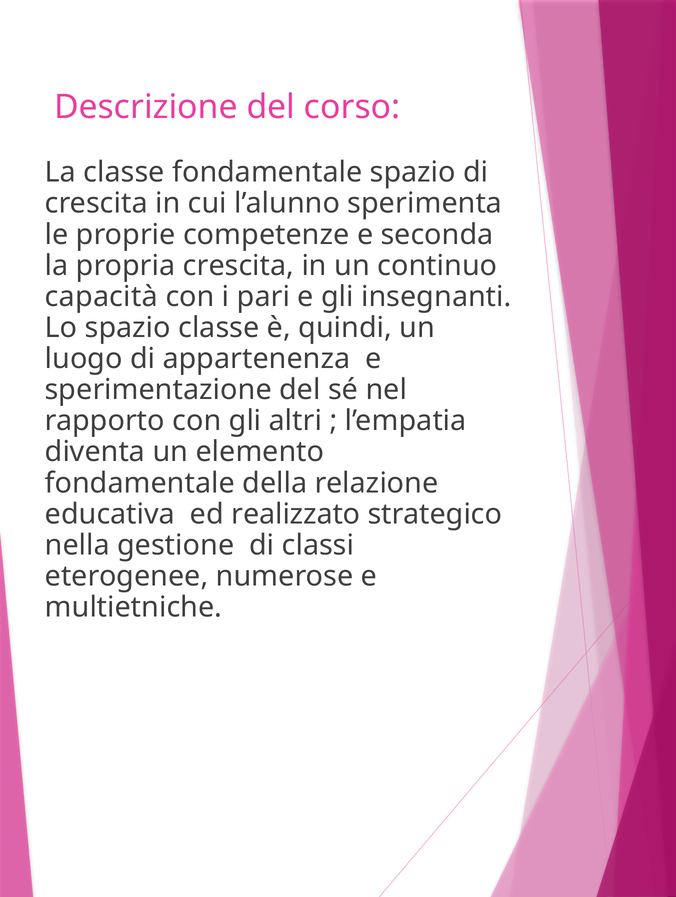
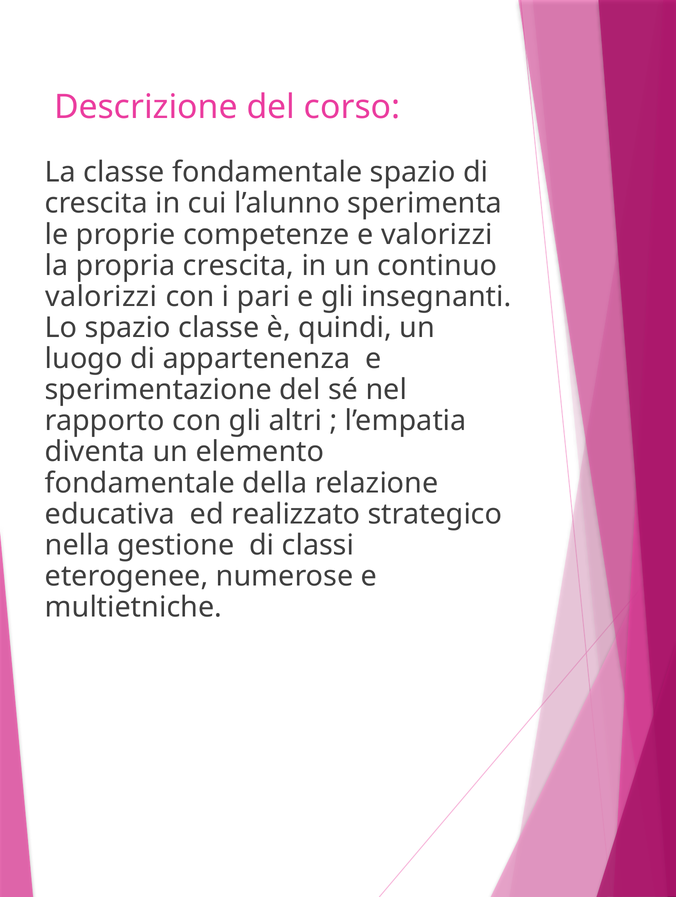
e seconda: seconda -> valorizzi (437, 235)
capacità: capacità -> valorizzi (101, 297)
